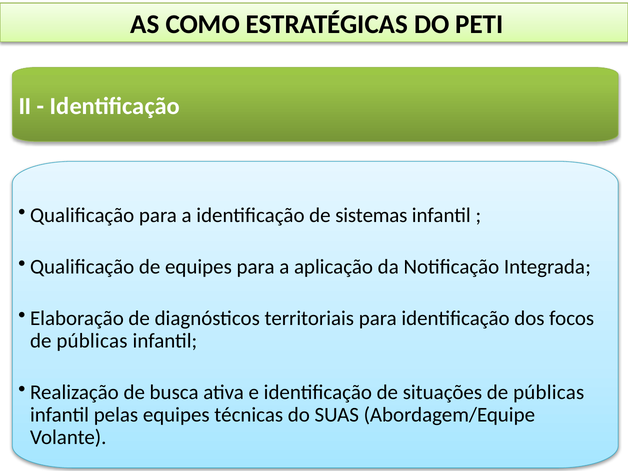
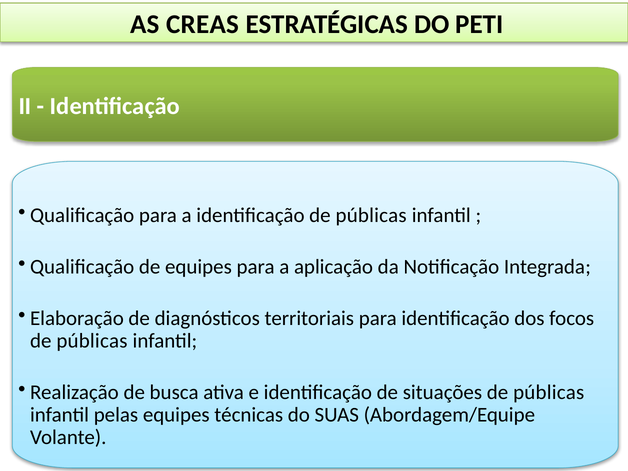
COMO: COMO -> CREAS (203, 24)
identificação de sistemas: sistemas -> públicas (371, 215)
